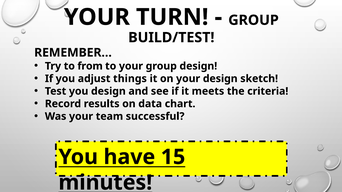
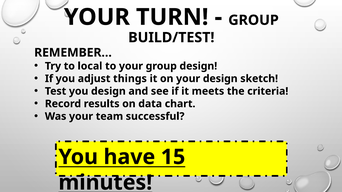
from: from -> local (90, 66)
